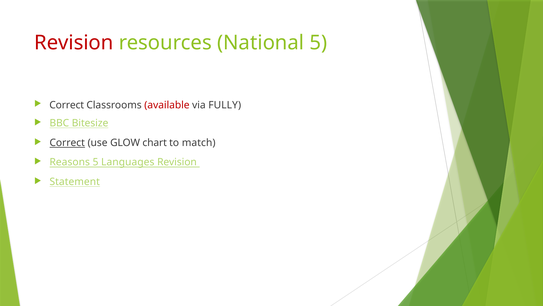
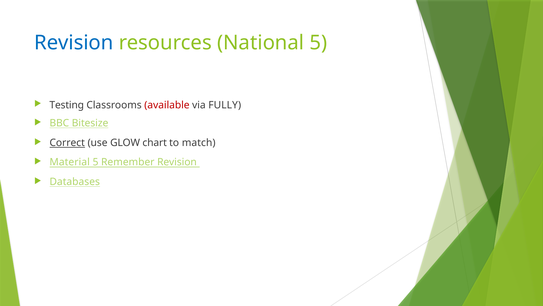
Revision colour: red -> blue (74, 43)
Correct: Correct -> Testing (67, 105)
Reasons: Reasons -> Material (70, 162)
Languages: Languages -> Remember (128, 162)
Statement: Statement -> Databases (75, 182)
